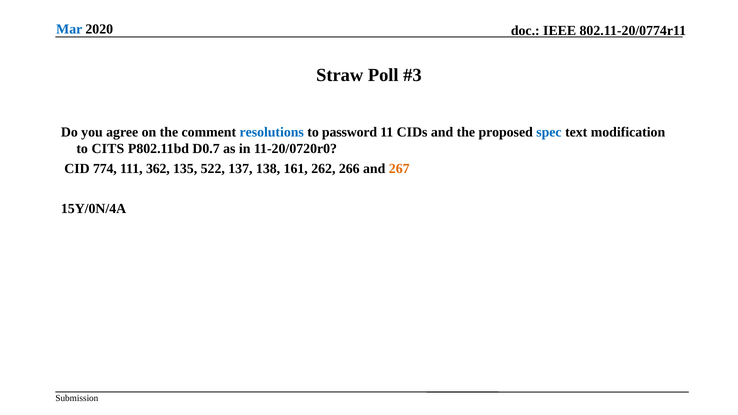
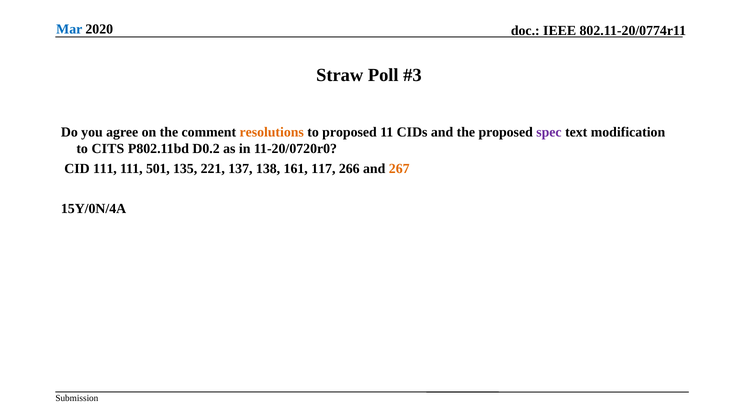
resolutions colour: blue -> orange (272, 132)
to password: password -> proposed (349, 132)
spec colour: blue -> purple (549, 132)
D0.7: D0.7 -> D0.2 (206, 149)
CID 774: 774 -> 111 (105, 169)
362: 362 -> 501 (158, 169)
522: 522 -> 221 (213, 169)
262: 262 -> 117 (323, 169)
